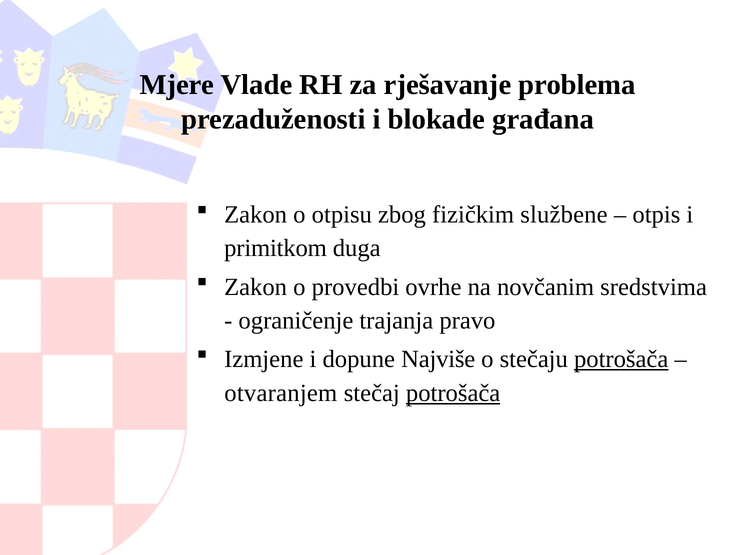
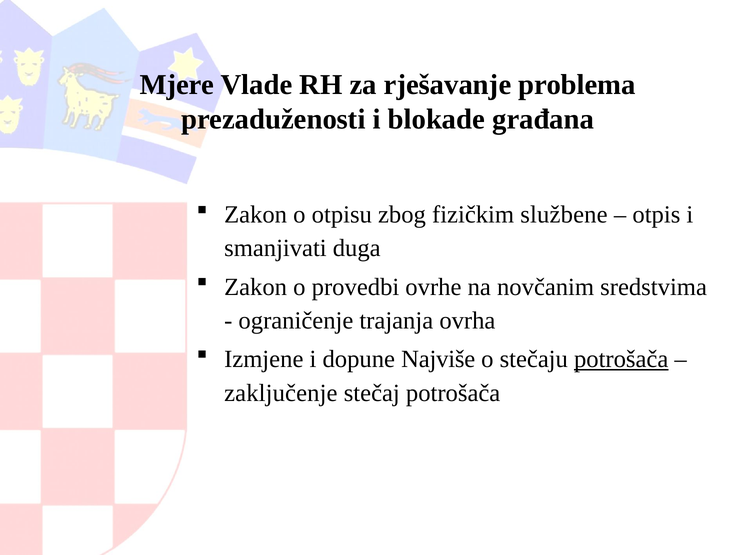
primitkom: primitkom -> smanjivati (275, 248)
pravo: pravo -> ovrha (467, 320)
otvaranjem: otvaranjem -> zaključenje (281, 392)
potrošača underline: present -> none (453, 392)
